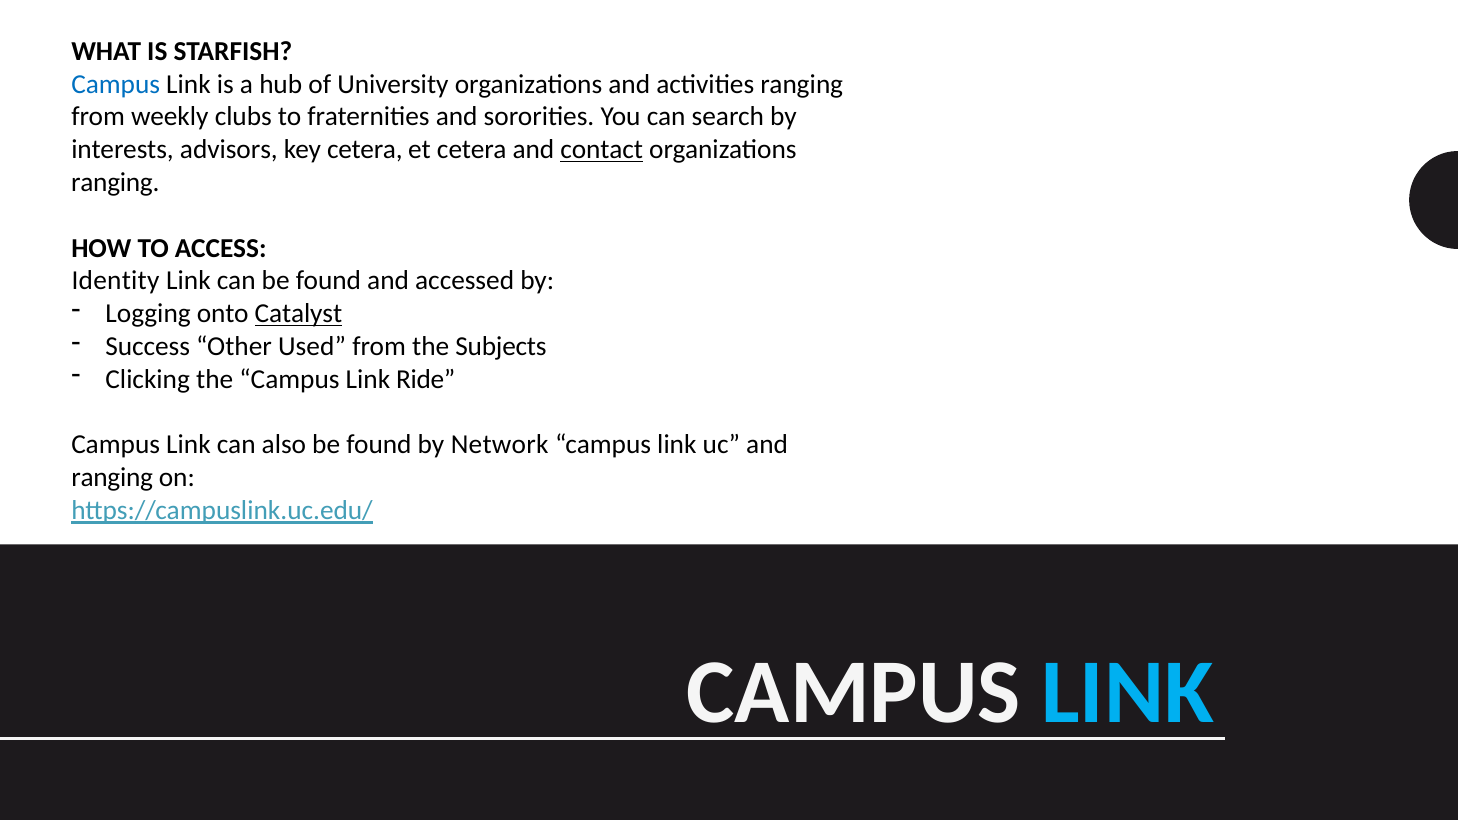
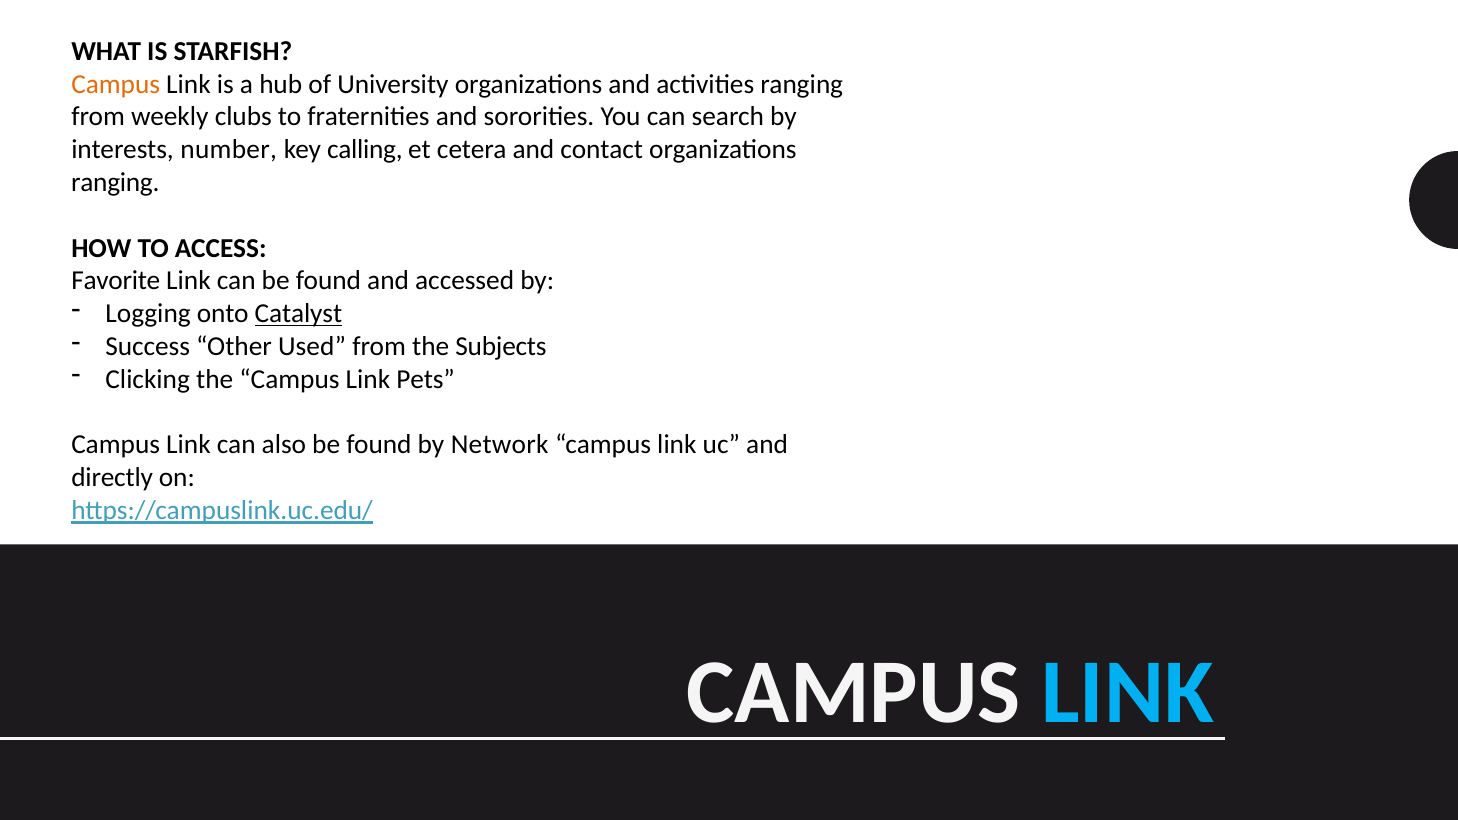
Campus colour: blue -> orange (116, 84)
advisors: advisors -> number (229, 150)
key cetera: cetera -> calling (365, 150)
contact underline: present -> none (602, 150)
Identity: Identity -> Favorite (116, 281)
Ride: Ride -> Pets (426, 379)
ranging: ranging -> directly (112, 478)
